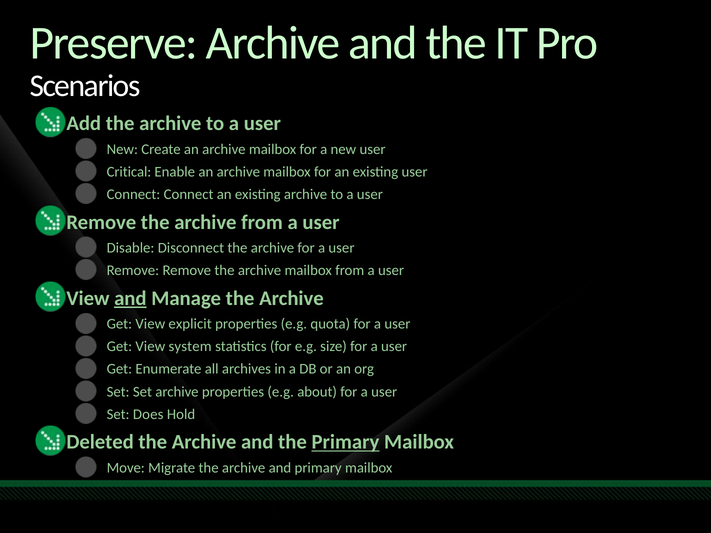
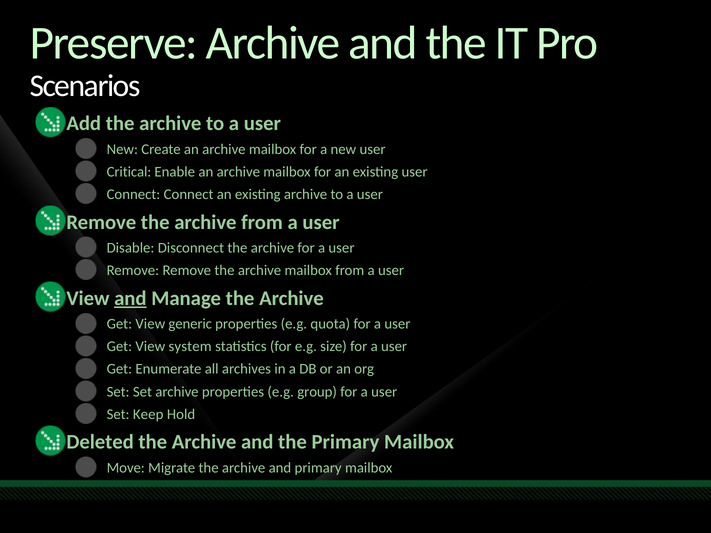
explicit: explicit -> generic (190, 324)
about: about -> group (317, 392)
Does: Does -> Keep (148, 414)
Primary underline: present -> none (345, 442)
